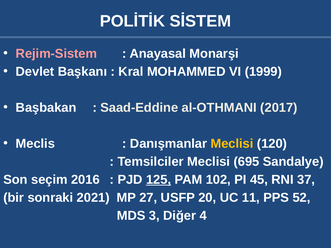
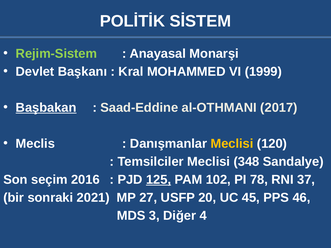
Rejim-Sistem colour: pink -> light green (56, 54)
Başbakan underline: none -> present (46, 108)
695: 695 -> 348 (246, 162)
45: 45 -> 78 (259, 180)
11: 11 -> 45 (251, 198)
52: 52 -> 46 (301, 198)
